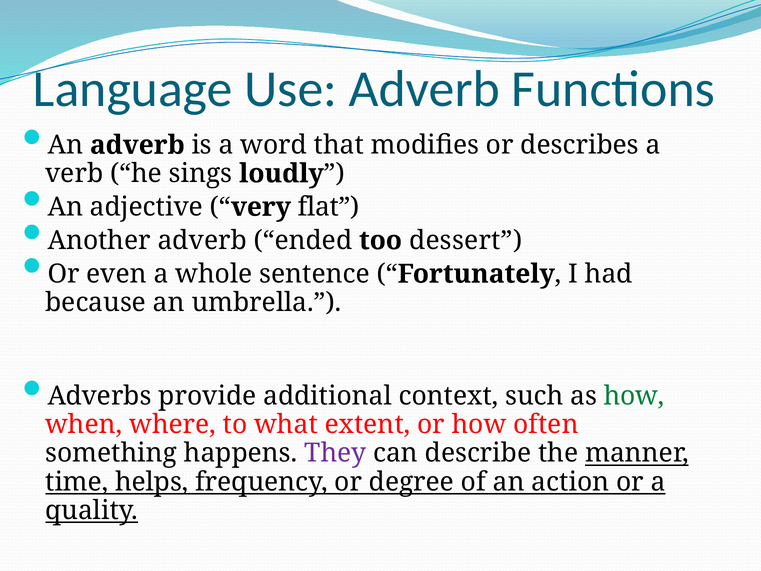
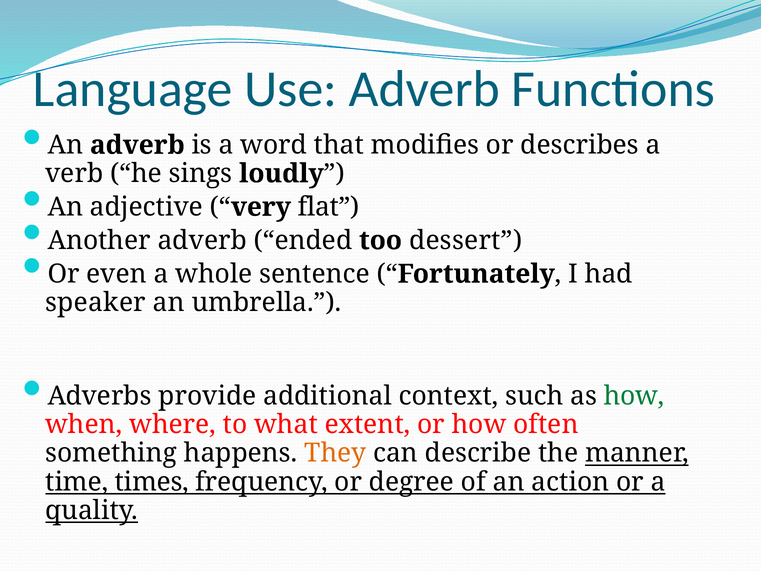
because: because -> speaker (96, 302)
They colour: purple -> orange (335, 453)
helps: helps -> times (152, 482)
